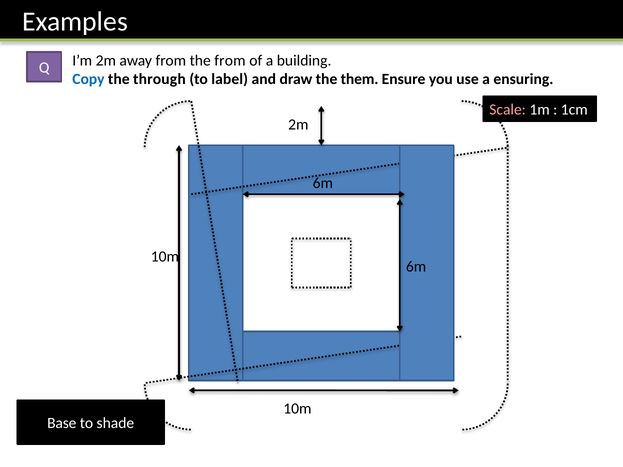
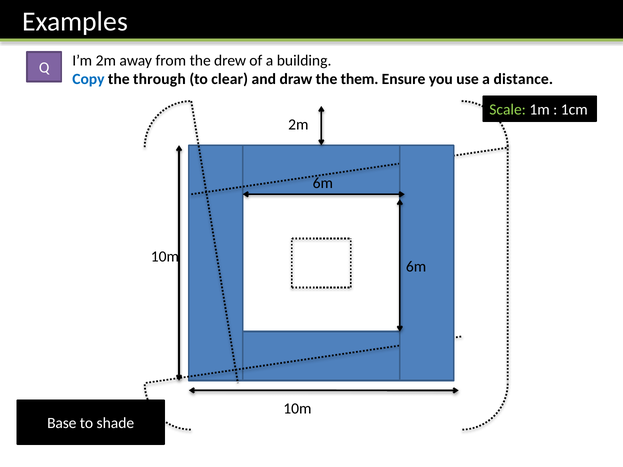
the from: from -> drew (230, 61)
label: label -> clear (230, 79)
ensuring: ensuring -> distance (523, 79)
Scale colour: pink -> light green (508, 110)
